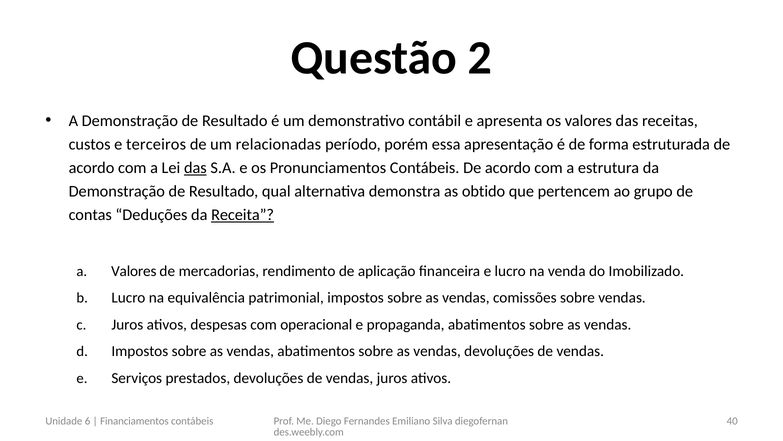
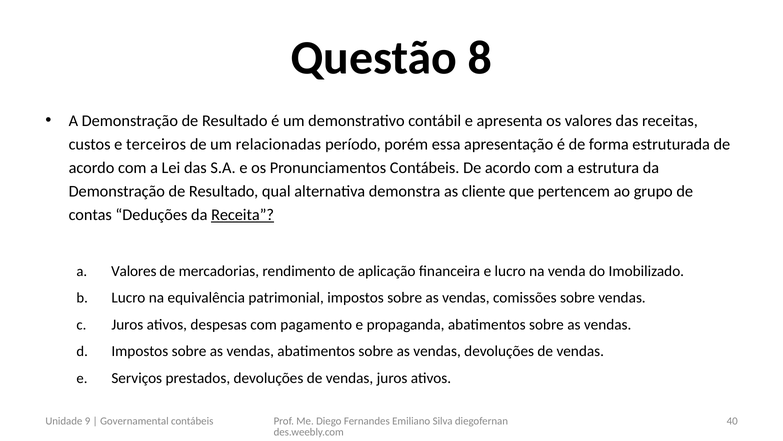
2: 2 -> 8 (480, 58)
das underline: present -> none (195, 168)
obtido: obtido -> cliente (484, 191)
operacional: operacional -> pagamento (316, 324)
6: 6 -> 9 (88, 421)
Financiamentos: Financiamentos -> Governamental (134, 421)
